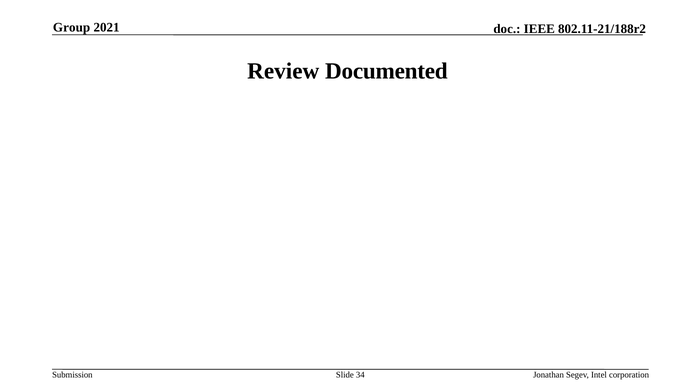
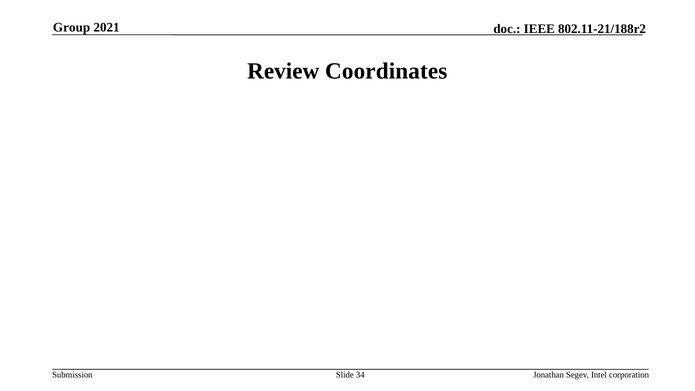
Documented: Documented -> Coordinates (386, 71)
